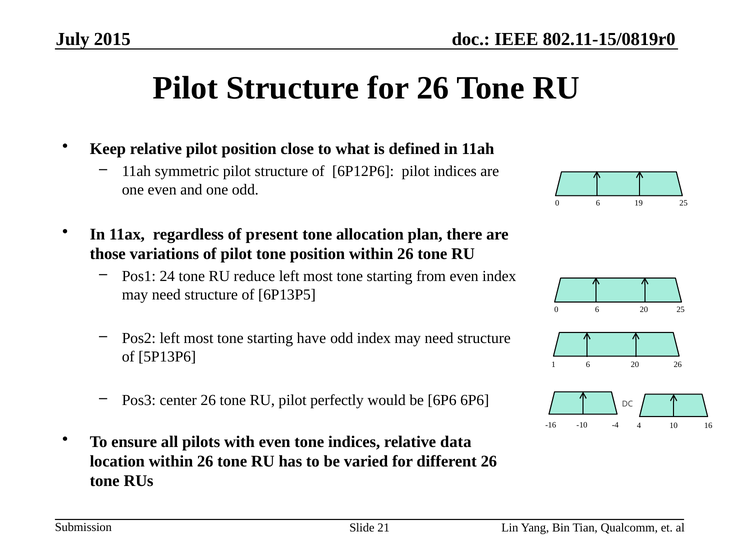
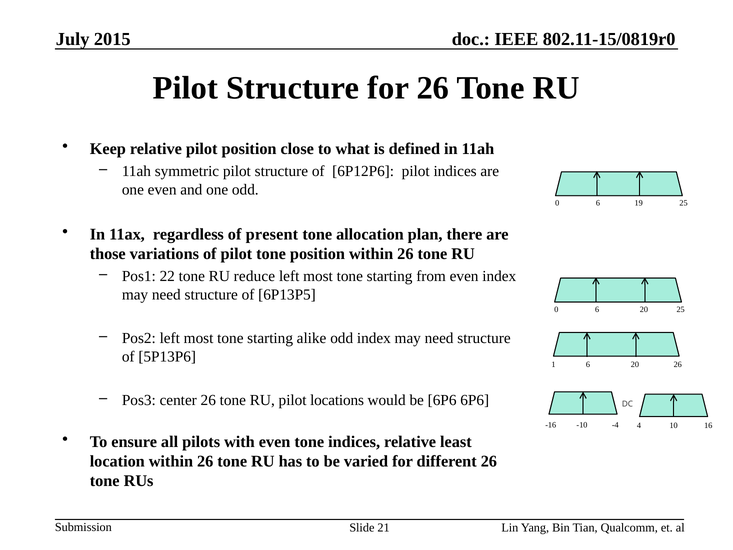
24: 24 -> 22 (167, 276)
have: have -> alike (312, 338)
perfectly: perfectly -> locations (337, 400)
data: data -> least (456, 442)
